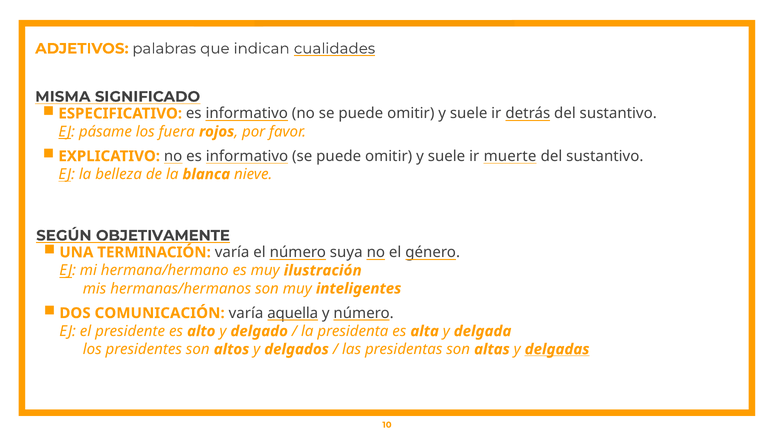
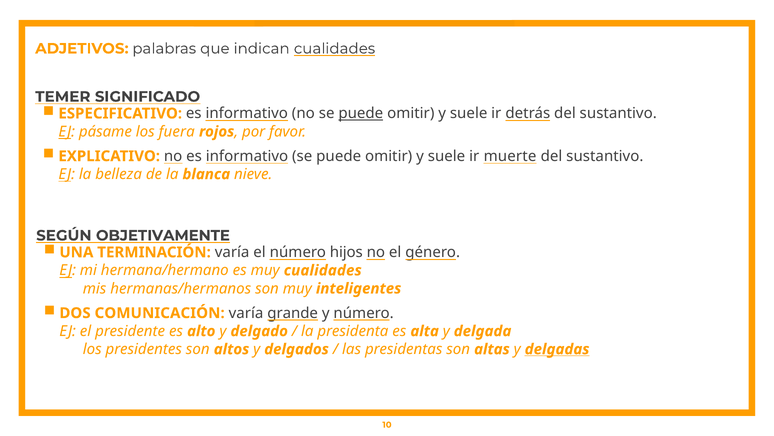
MISMA: MISMA -> TEMER (63, 97)
puede underline: none -> present (361, 113)
suya: suya -> hijos (346, 252)
muy ilustración: ilustración -> cualidades (323, 270)
aquella: aquella -> grande (293, 313)
